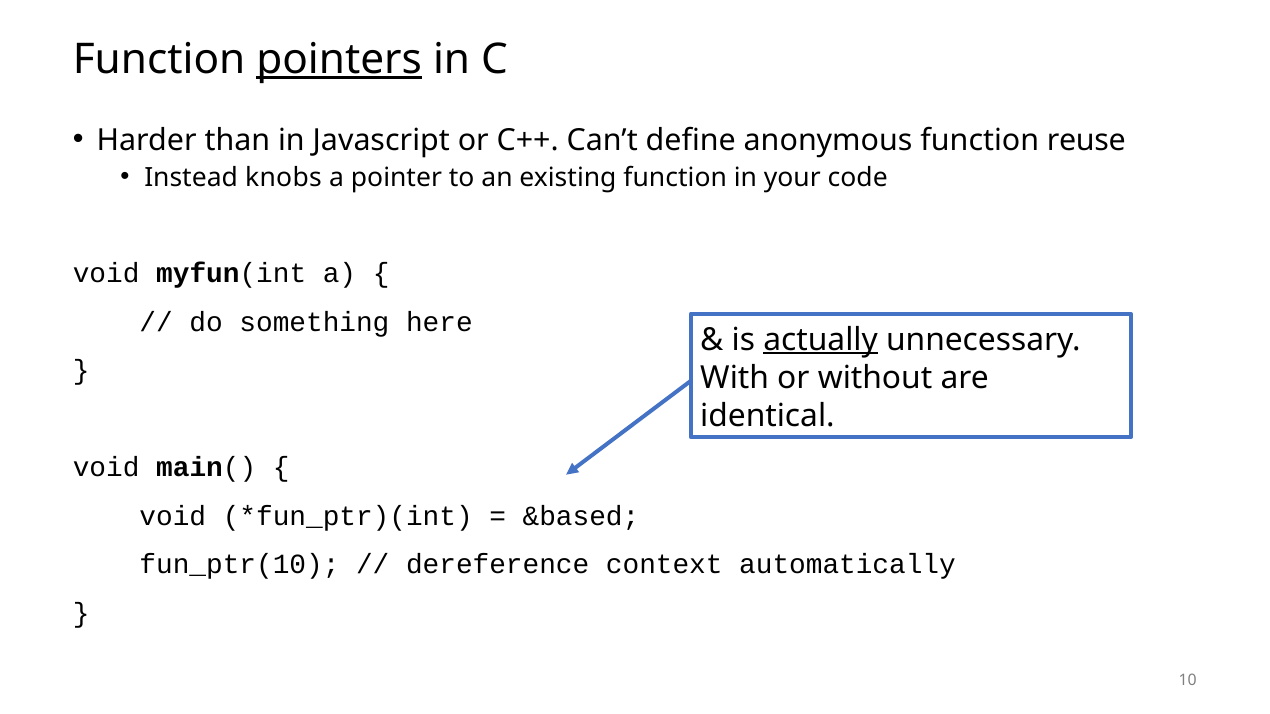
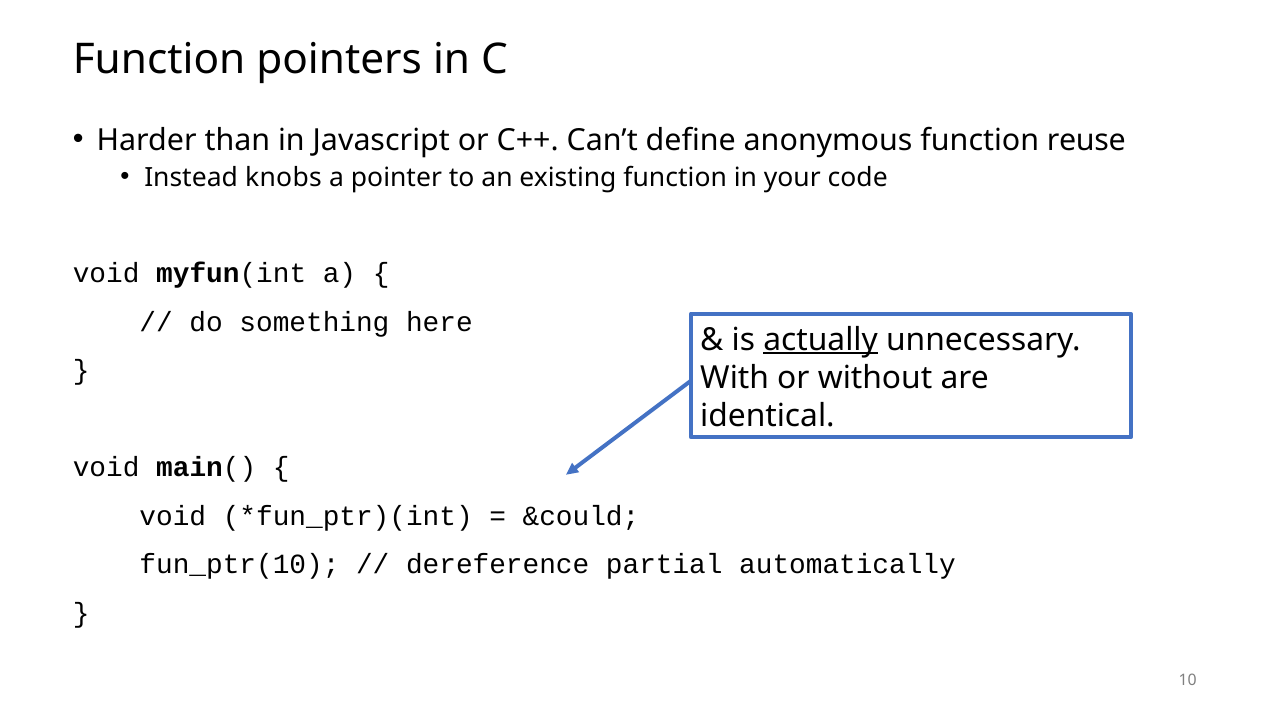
pointers underline: present -> none (339, 59)
&based: &based -> &could (581, 516)
context: context -> partial (664, 565)
